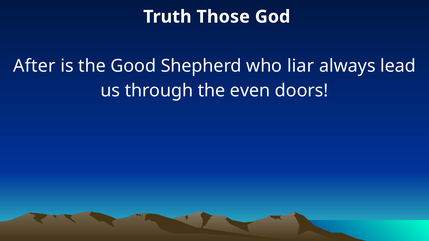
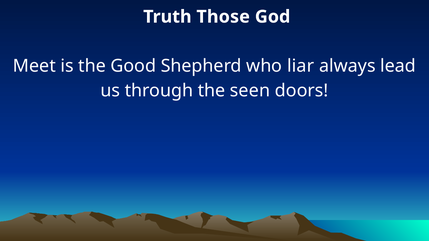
After: After -> Meet (34, 66)
even: even -> seen (250, 91)
